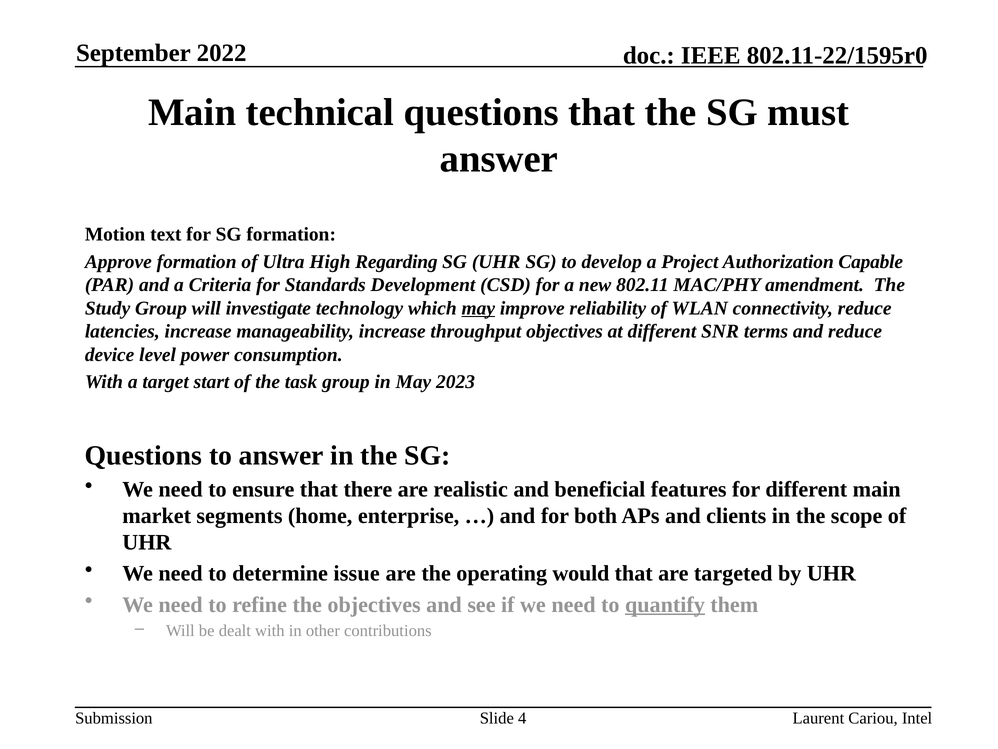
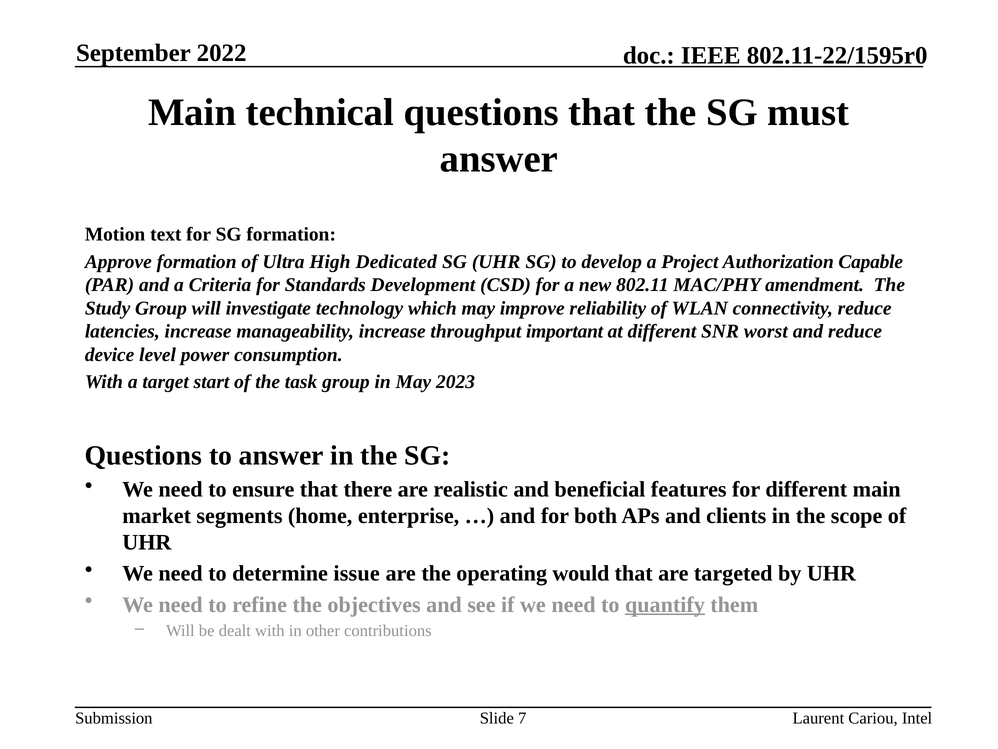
Regarding: Regarding -> Dedicated (396, 261)
may underline: present -> none (478, 308)
throughput objectives: objectives -> important (565, 331)
terms: terms -> worst (766, 331)
4: 4 -> 7 (522, 718)
